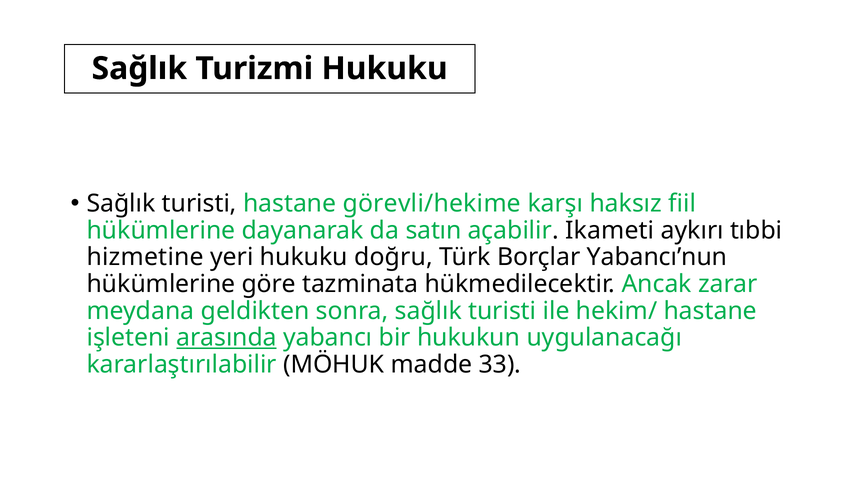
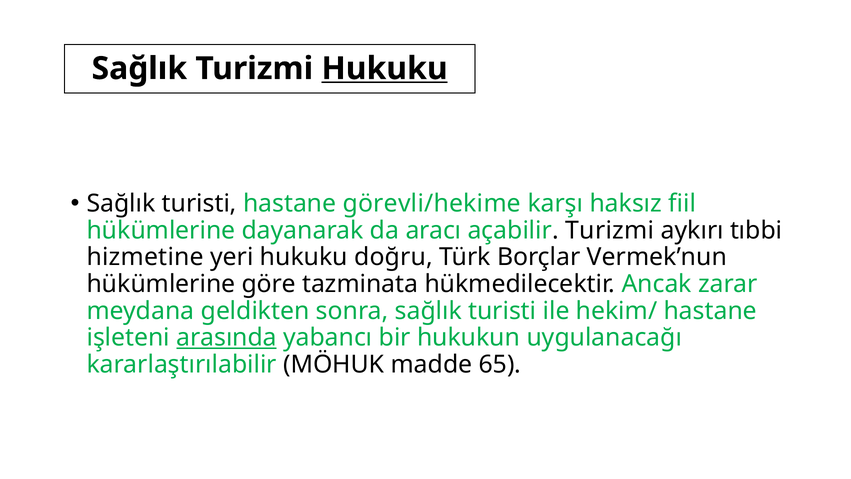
Hukuku underline: none -> present (385, 68)
satın: satın -> aracı (433, 230)
açabilir Ikameti: Ikameti -> Turizmi (610, 230)
Yabancı’nun: Yabancı’nun -> Vermek’nun (657, 257)
33: 33 -> 65 (500, 364)
